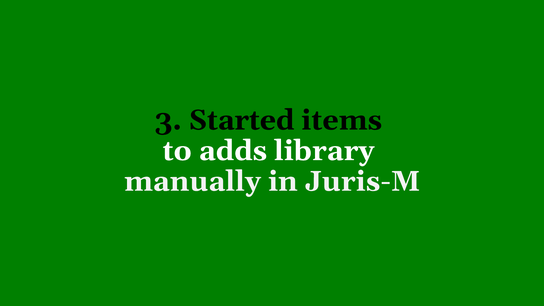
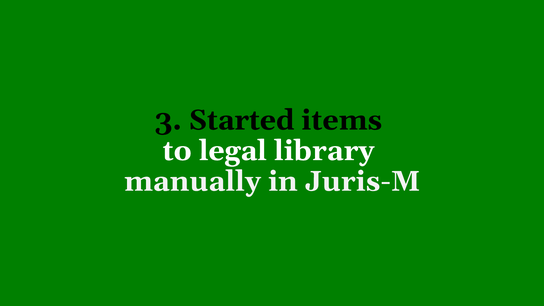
adds: adds -> legal (233, 151)
